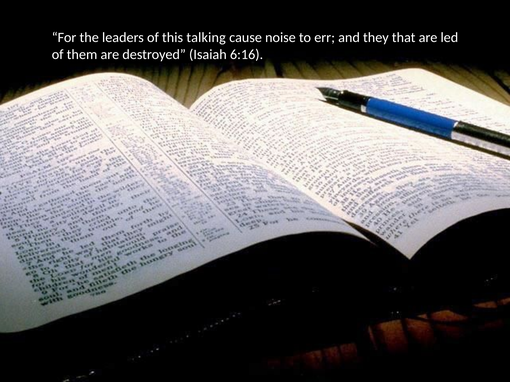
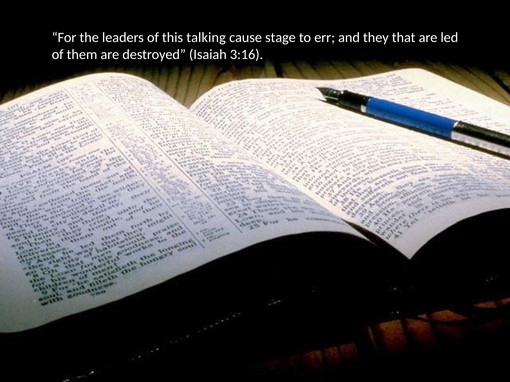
noise: noise -> stage (280, 37)
6:16: 6:16 -> 3:16 (247, 54)
